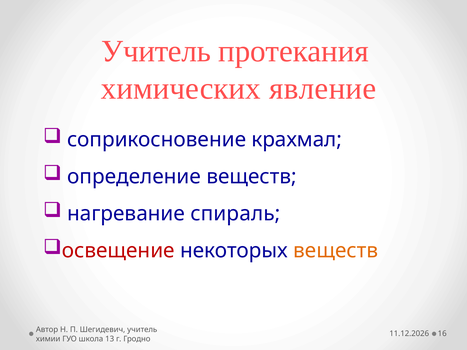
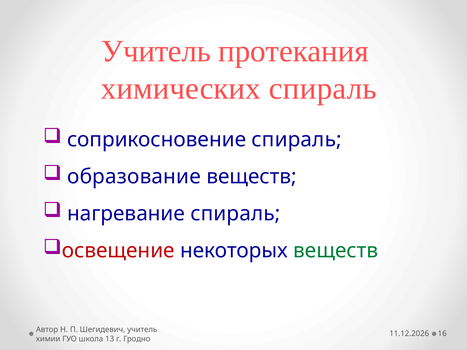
химических явление: явление -> спираль (323, 89)
соприкосновение крахмал: крахмал -> спираль (297, 140)
определение: определение -> образование (134, 177)
веществ colour: orange -> green (336, 251)
